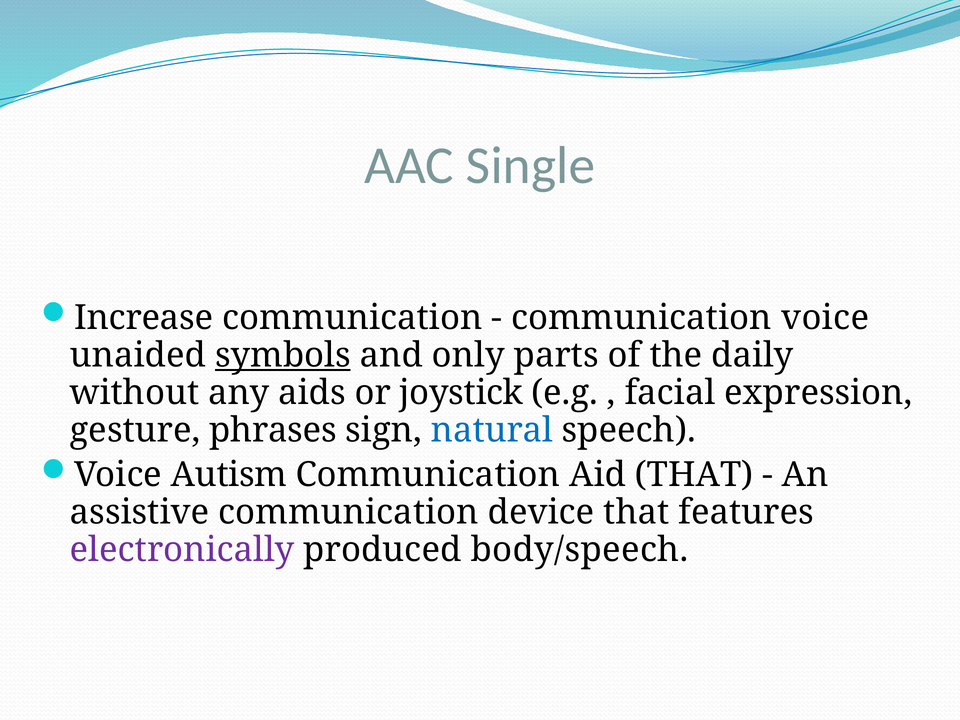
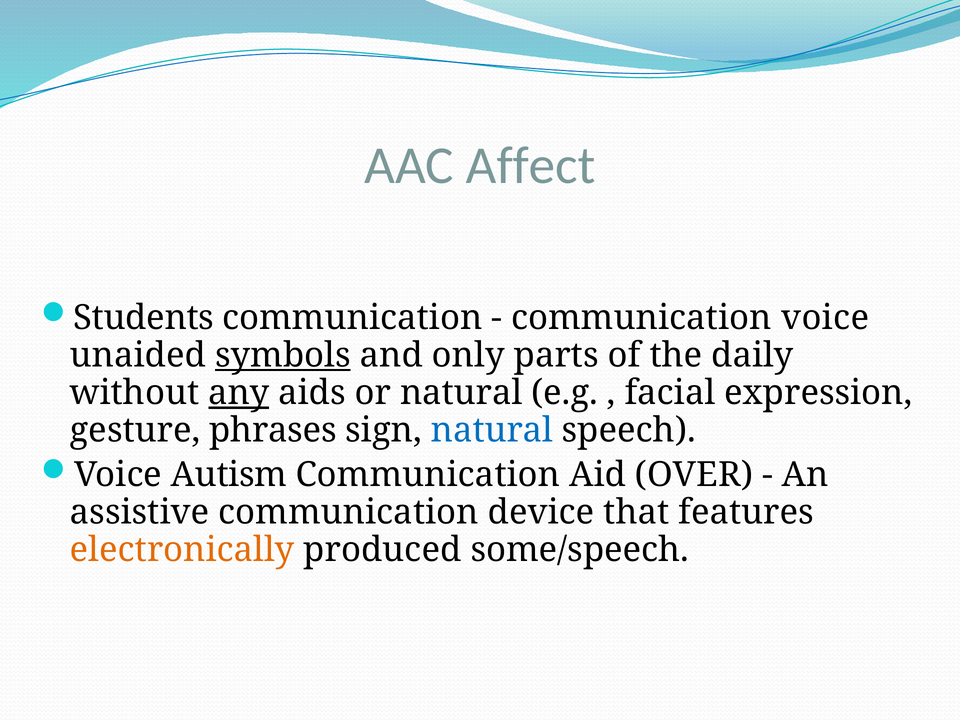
Single: Single -> Affect (531, 166)
Increase: Increase -> Students (144, 318)
any underline: none -> present (239, 393)
or joystick: joystick -> natural (461, 393)
Aid THAT: THAT -> OVER (694, 475)
electronically colour: purple -> orange (182, 550)
body/speech: body/speech -> some/speech (580, 550)
